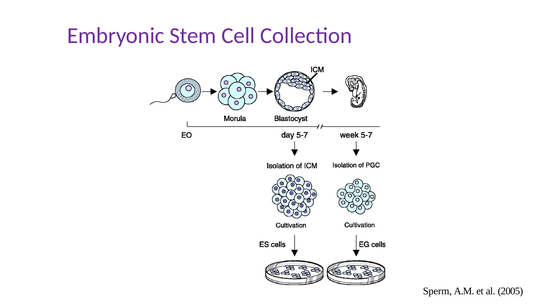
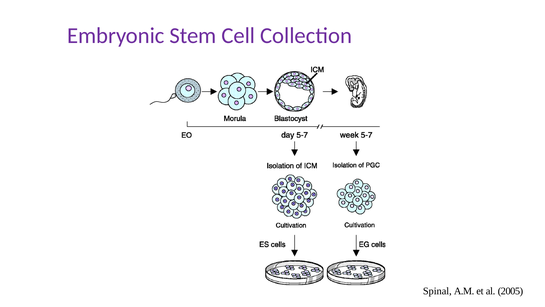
Sperm: Sperm -> Spinal (437, 291)
